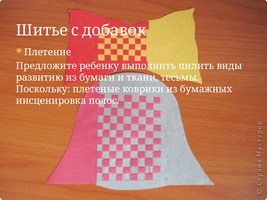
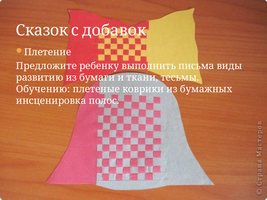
Шитье: Шитье -> Сказок (42, 30)
пилить: пилить -> письма (196, 66)
Поскольку: Поскольку -> Обучению (43, 89)
